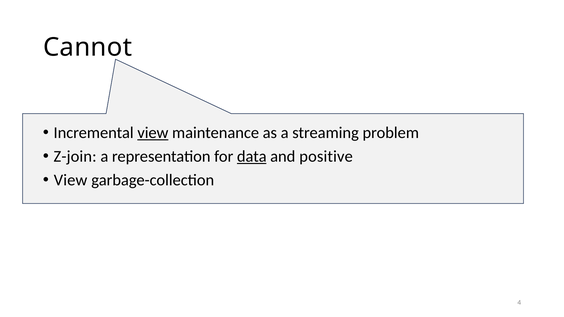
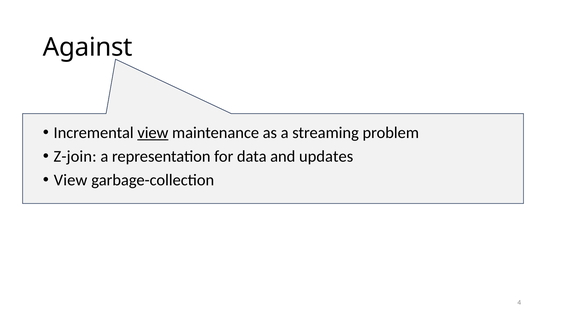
Cannot: Cannot -> Against (88, 47)
data underline: present -> none (252, 157)
positive: positive -> updates (326, 157)
